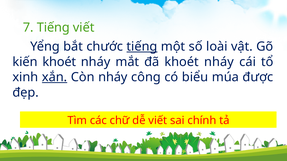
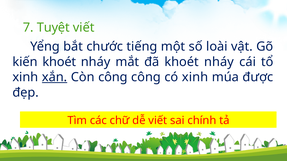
7 Tiếng: Tiếng -> Tuyệt (53, 28)
tiếng underline: present -> none (142, 47)
Còn nháy: nháy -> công (113, 77)
có biểu: biểu -> xinh (195, 77)
